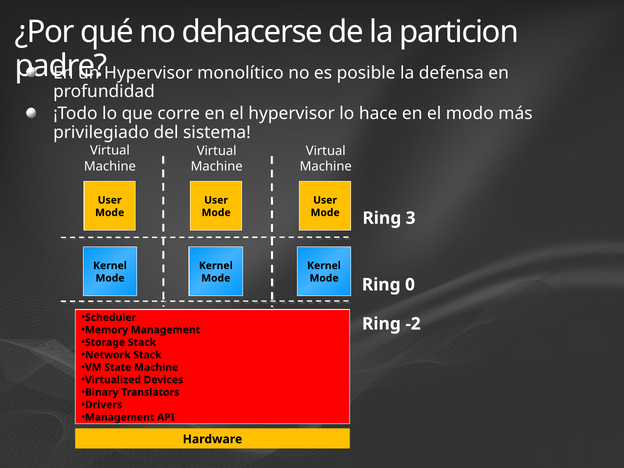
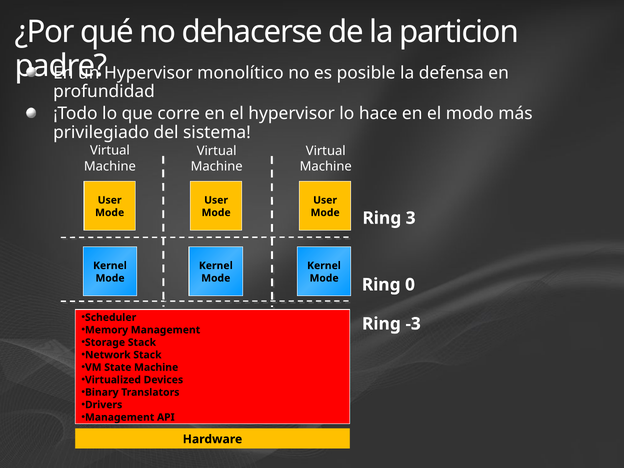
-2: -2 -> -3 (413, 324)
